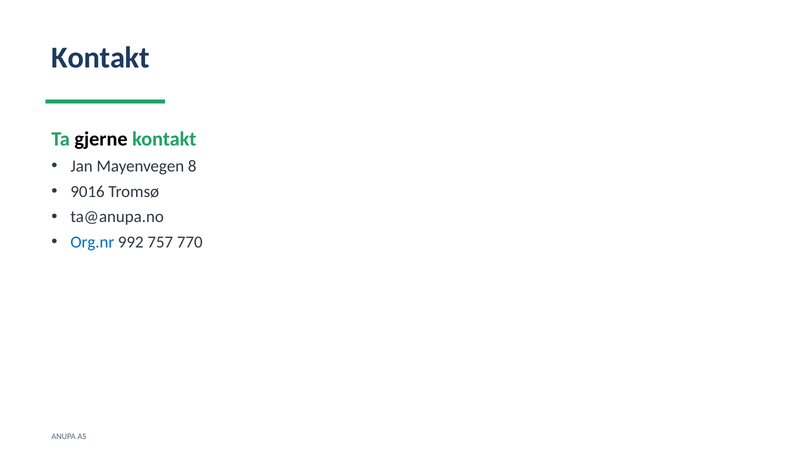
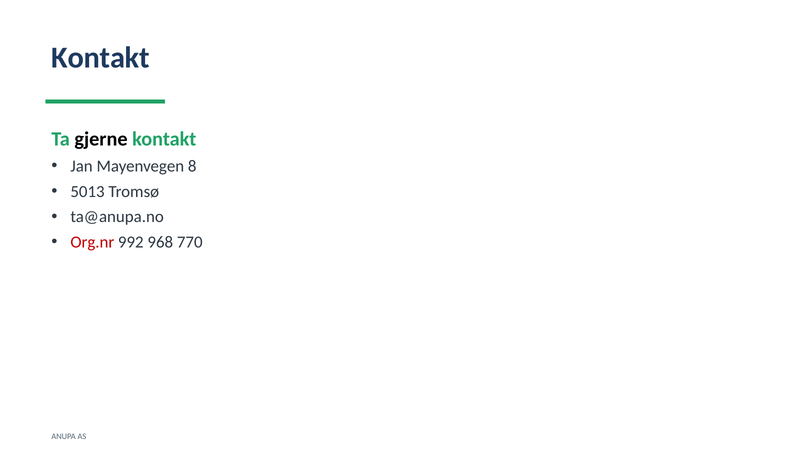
9016: 9016 -> 5013 (88, 192)
Org.nr colour: blue -> red (92, 242)
757: 757 -> 968 (160, 242)
